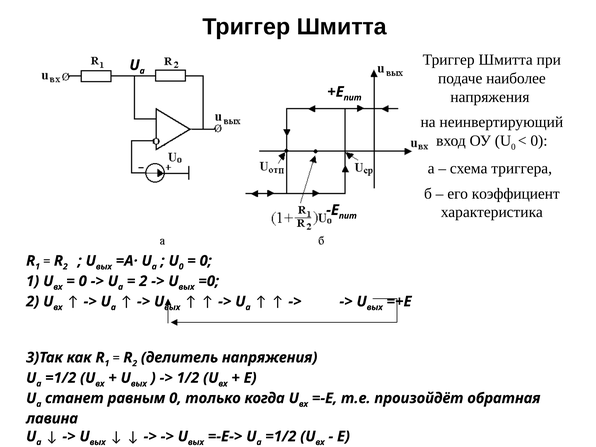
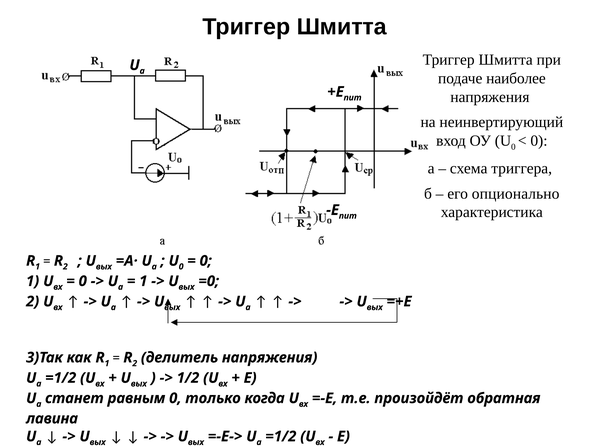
коэффициент: коэффициент -> опционально (516, 194)
2: 2 -> 1 (143, 281)
